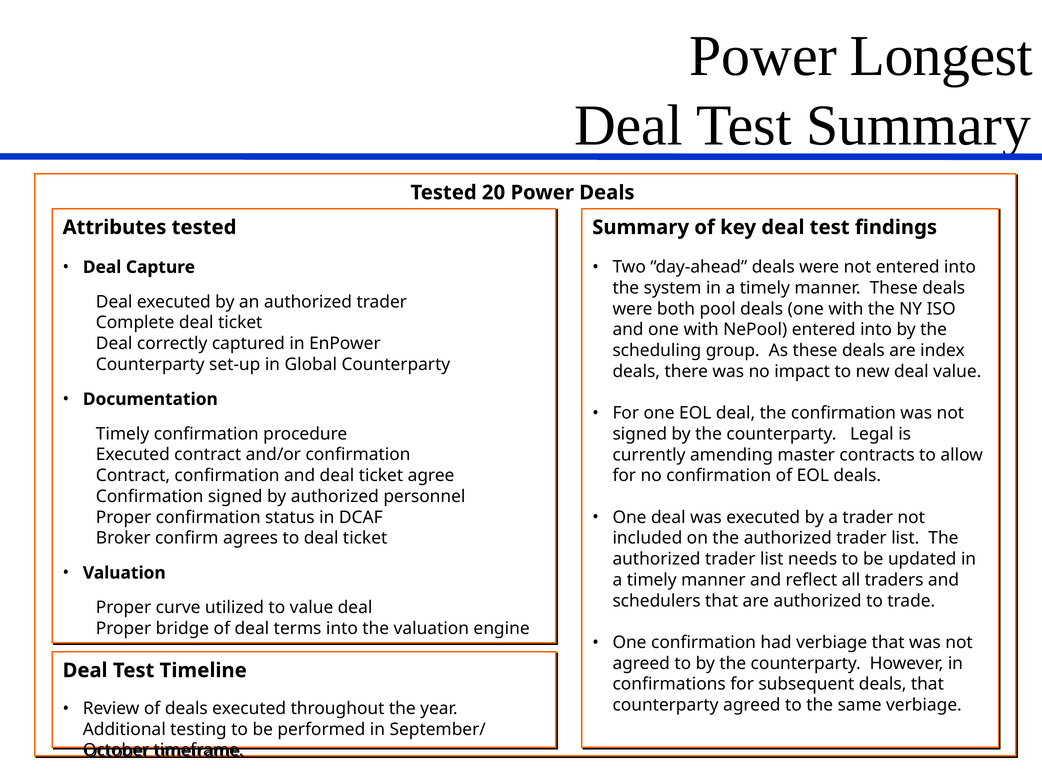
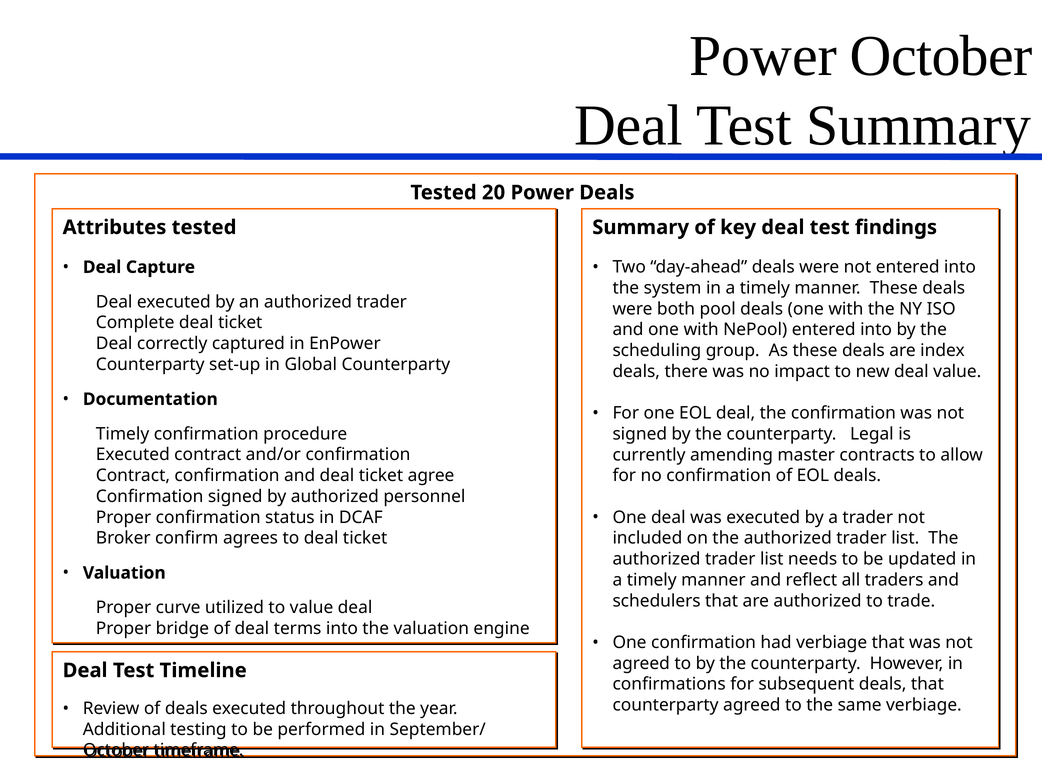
Power Longest: Longest -> October (941, 56)
